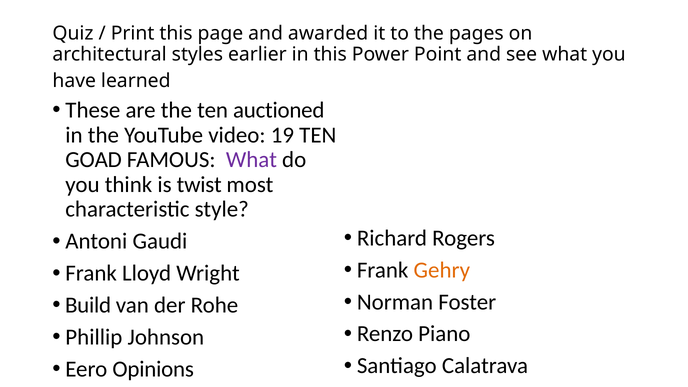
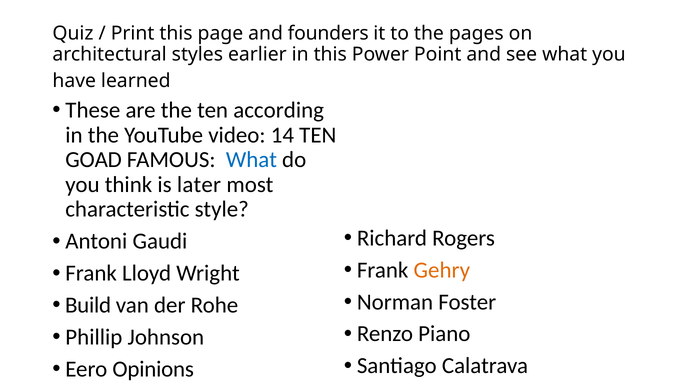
awarded: awarded -> founders (328, 34)
auctioned: auctioned -> according (279, 110)
19: 19 -> 14 (282, 135)
What colour: purple -> blue (251, 160)
twist: twist -> later (199, 185)
